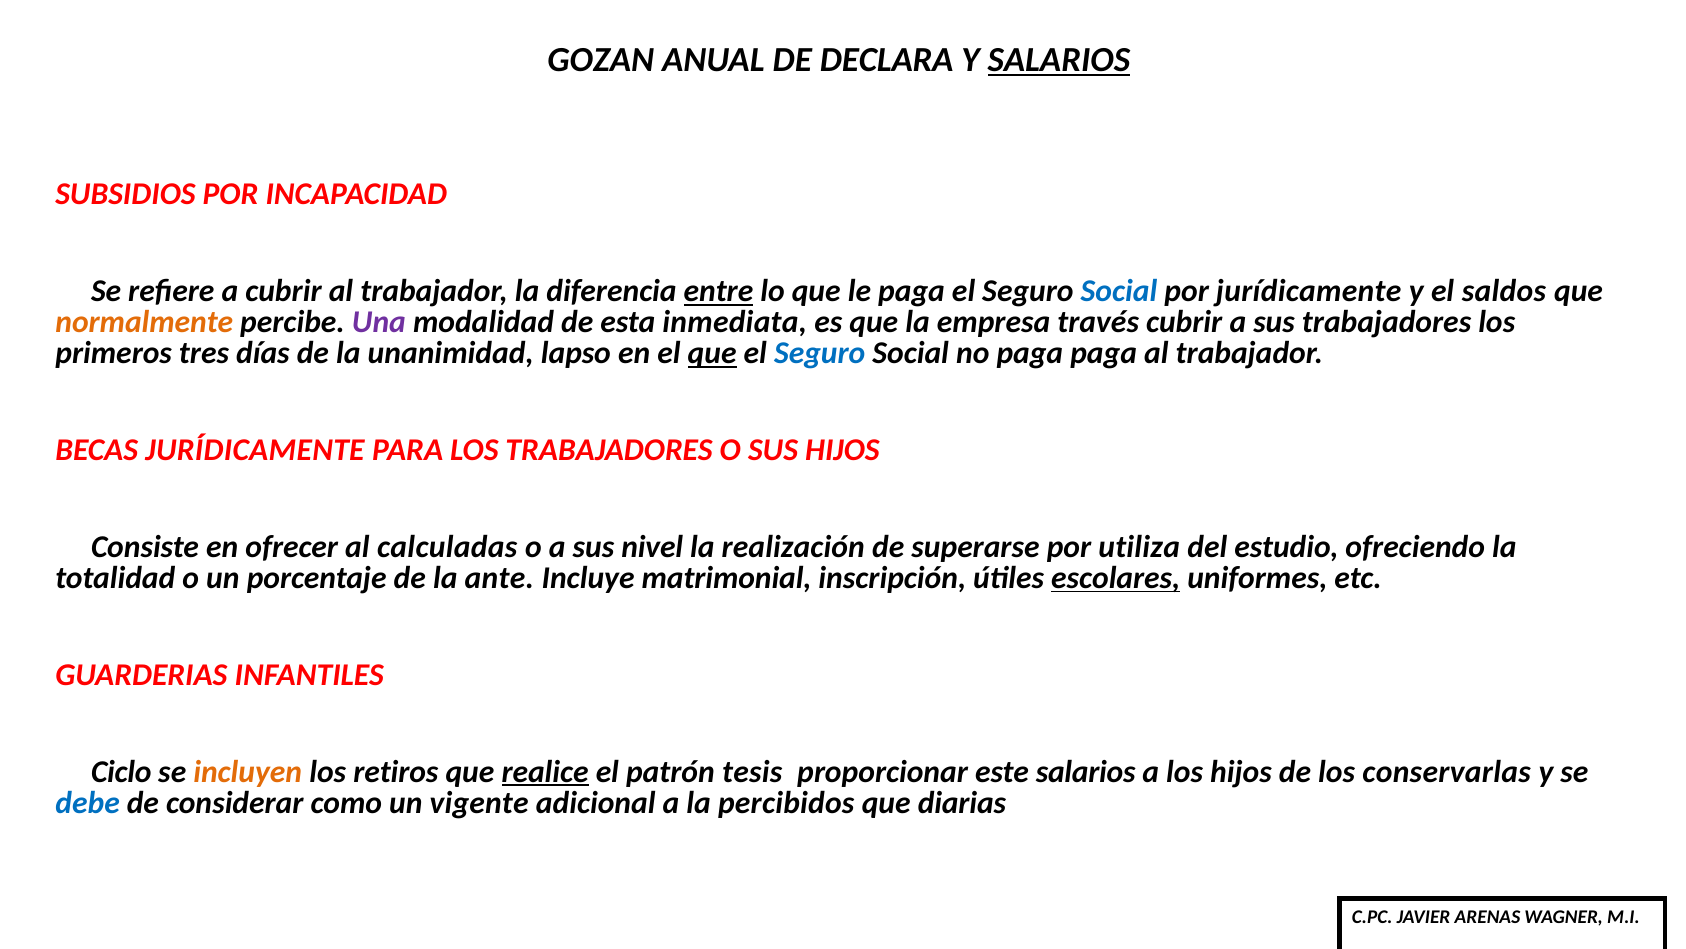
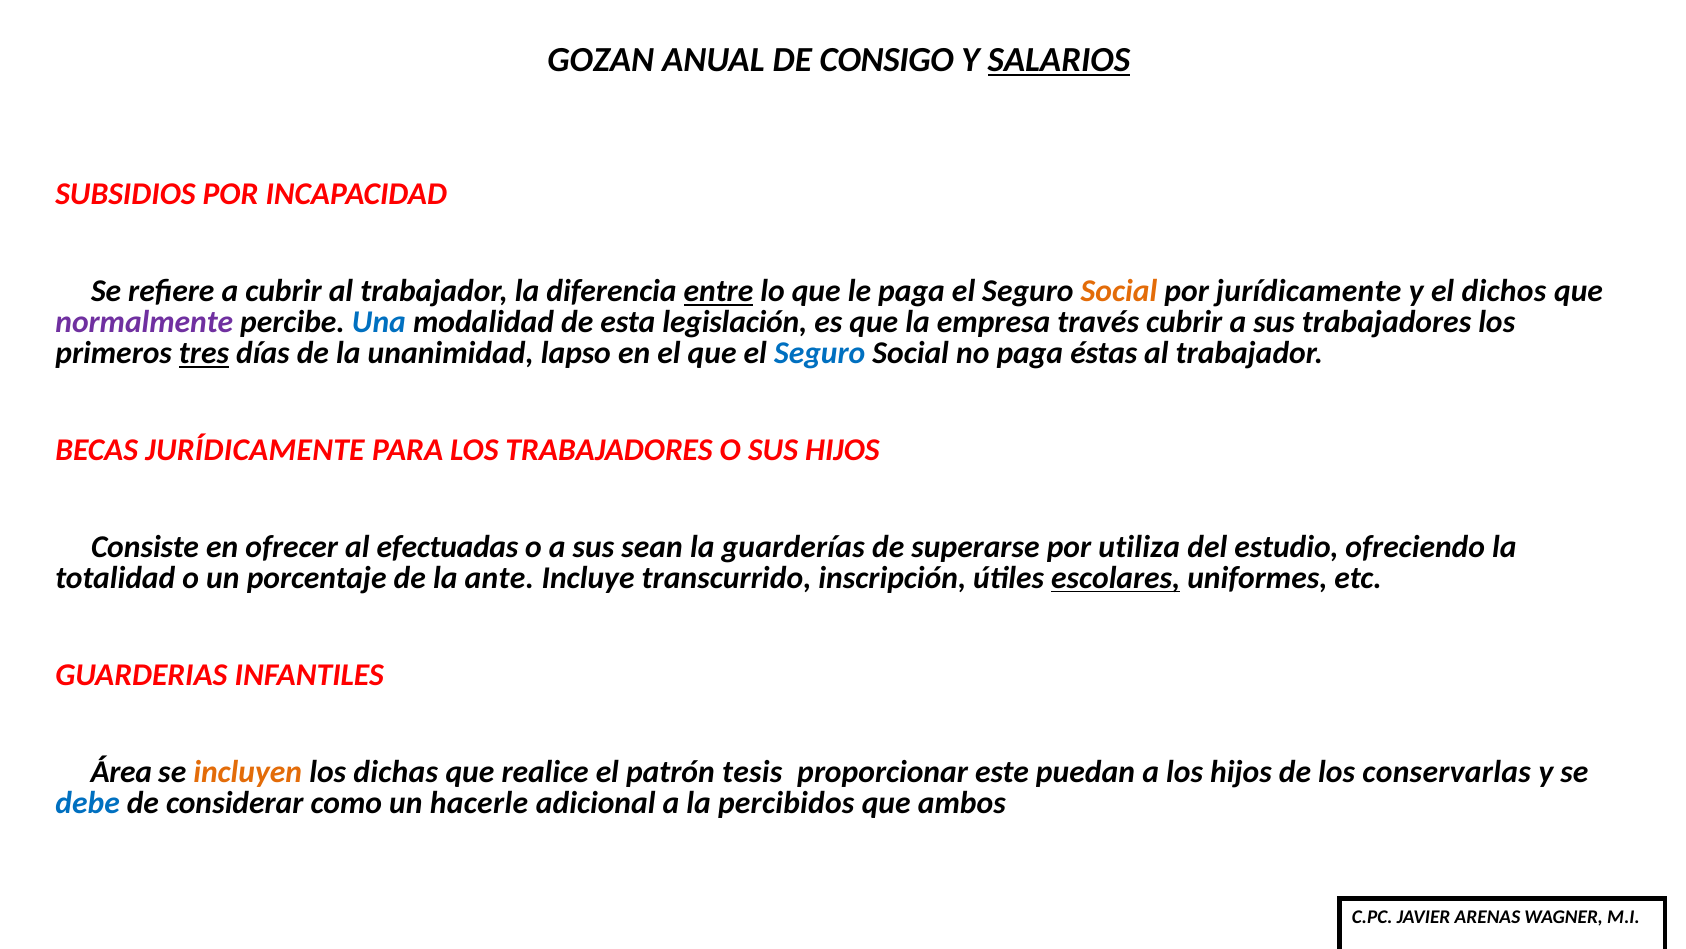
DECLARA: DECLARA -> CONSIGO (887, 60)
Social colour: blue -> orange (1119, 291)
saldos: saldos -> dichos (1504, 291)
normalmente colour: orange -> purple (144, 322)
Una colour: purple -> blue (379, 322)
inmediata: inmediata -> legislación (735, 322)
tres underline: none -> present (204, 353)
que underline: present -> none (712, 353)
paga paga: paga -> éstas (1104, 353)
calculadas: calculadas -> efectuadas (448, 547)
nivel: nivel -> sean (652, 547)
realización: realización -> guarderías (793, 547)
matrimonial: matrimonial -> transcurrido (727, 578)
Ciclo: Ciclo -> Área (121, 771)
retiros: retiros -> dichas (396, 771)
realice underline: present -> none (545, 771)
este salarios: salarios -> puedan (1086, 771)
vigente: vigente -> hacerle (479, 802)
diarias: diarias -> ambos (962, 802)
